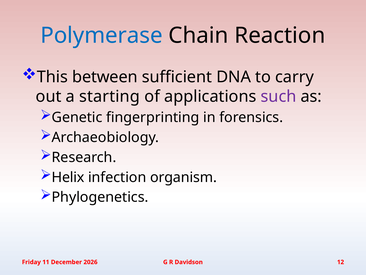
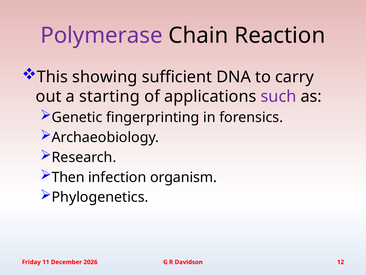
Polymerase colour: blue -> purple (101, 35)
between: between -> showing (105, 77)
Helix: Helix -> Then (68, 177)
